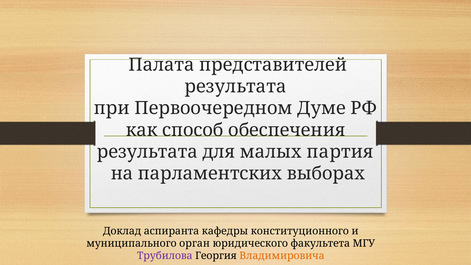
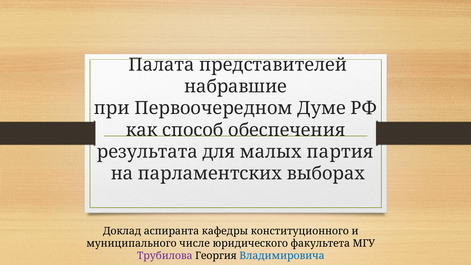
результата: результата -> набравшие (236, 86)
орган: орган -> числе (195, 243)
Владимировича colour: orange -> blue (282, 256)
